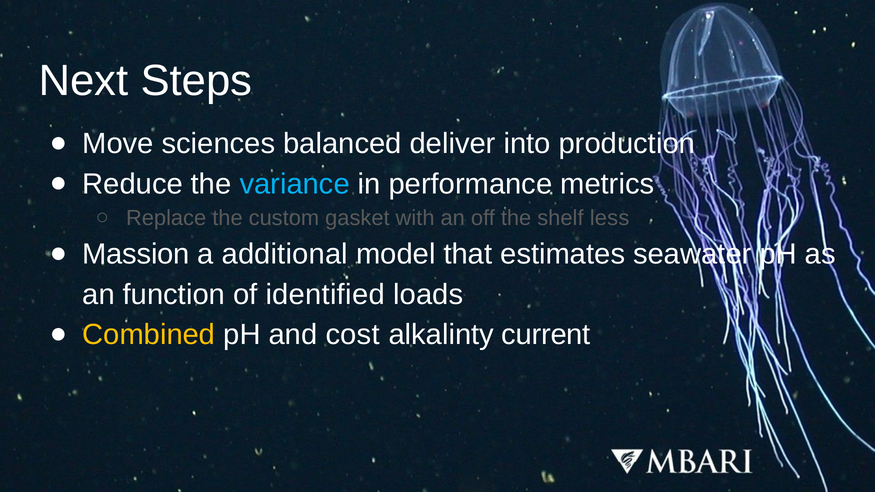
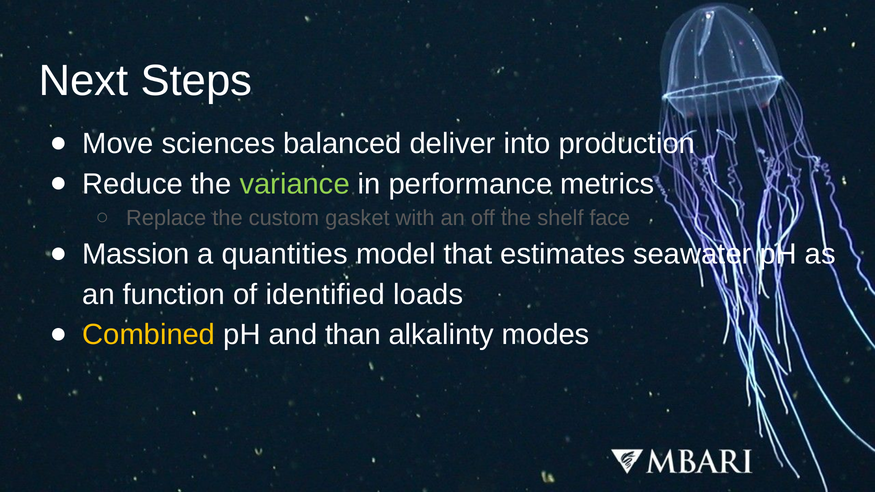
variance colour: light blue -> light green (295, 184)
less: less -> face (610, 218)
additional: additional -> quantities (285, 254)
cost: cost -> than (353, 335)
current: current -> modes (546, 335)
